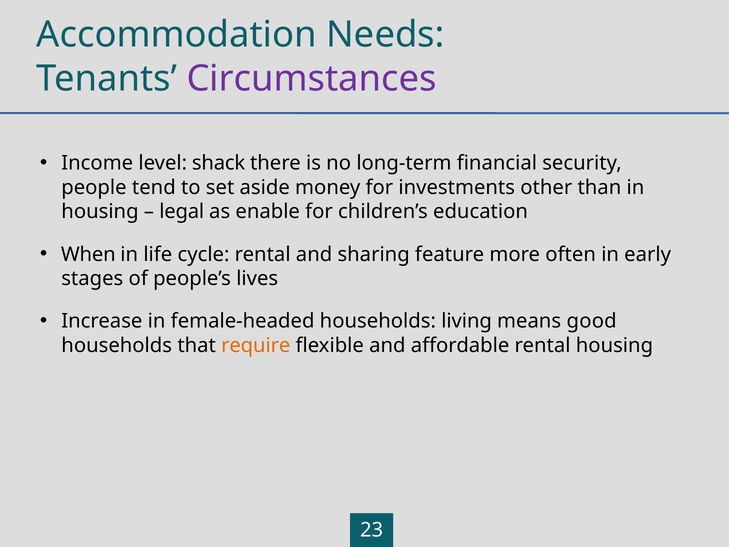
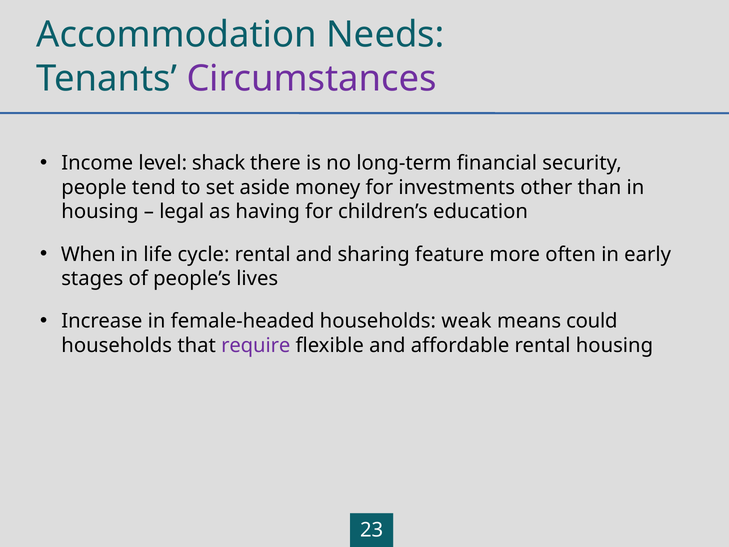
enable: enable -> having (268, 212)
living: living -> weak (466, 321)
good: good -> could (592, 321)
require colour: orange -> purple (256, 345)
